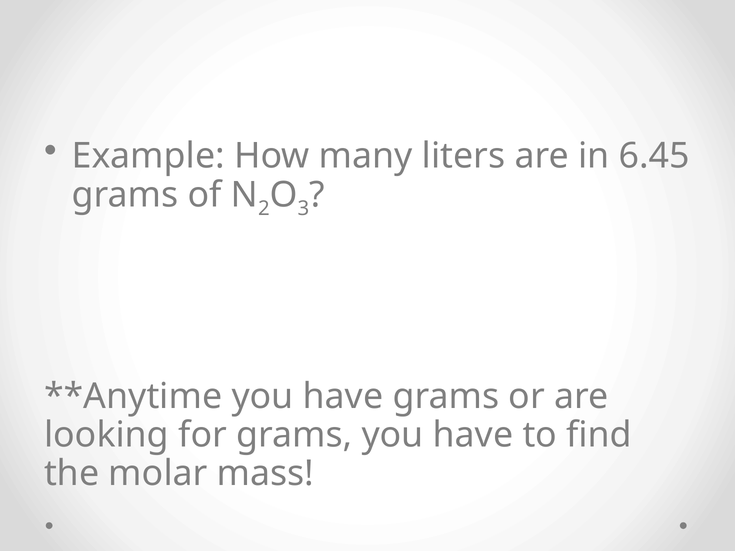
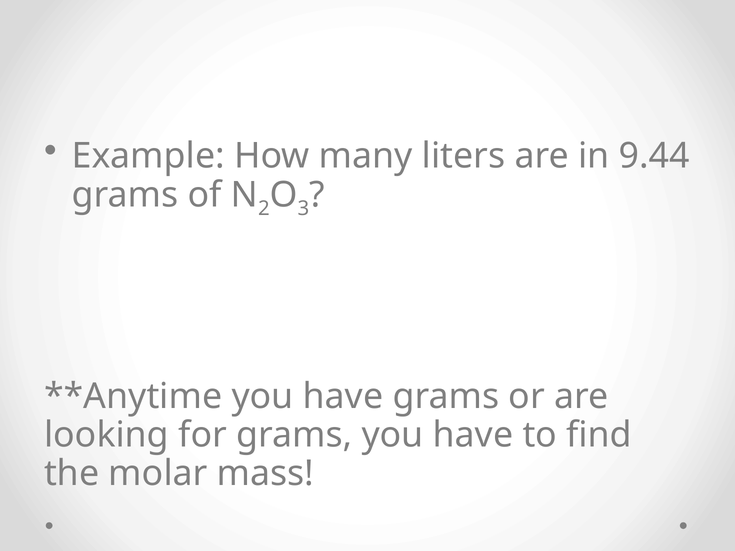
6.45: 6.45 -> 9.44 (654, 156)
